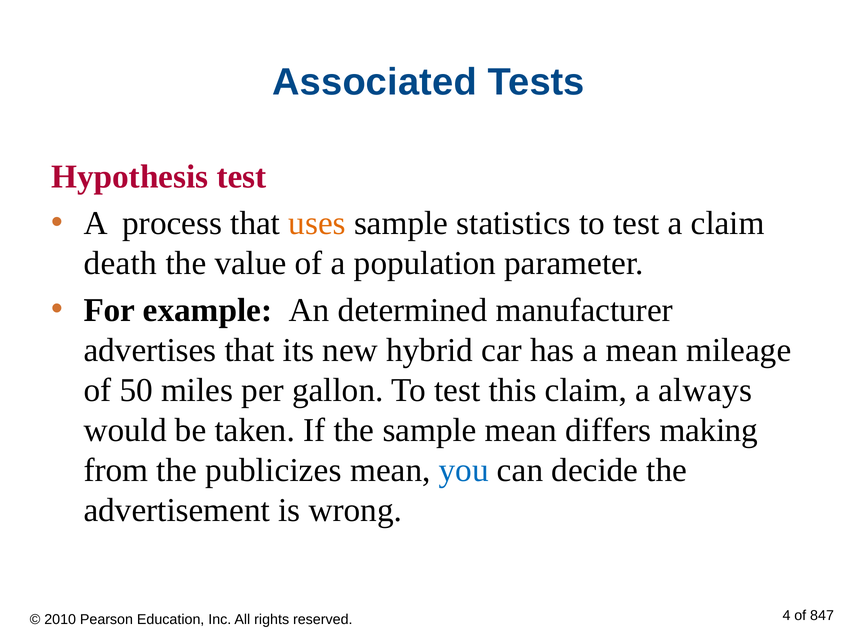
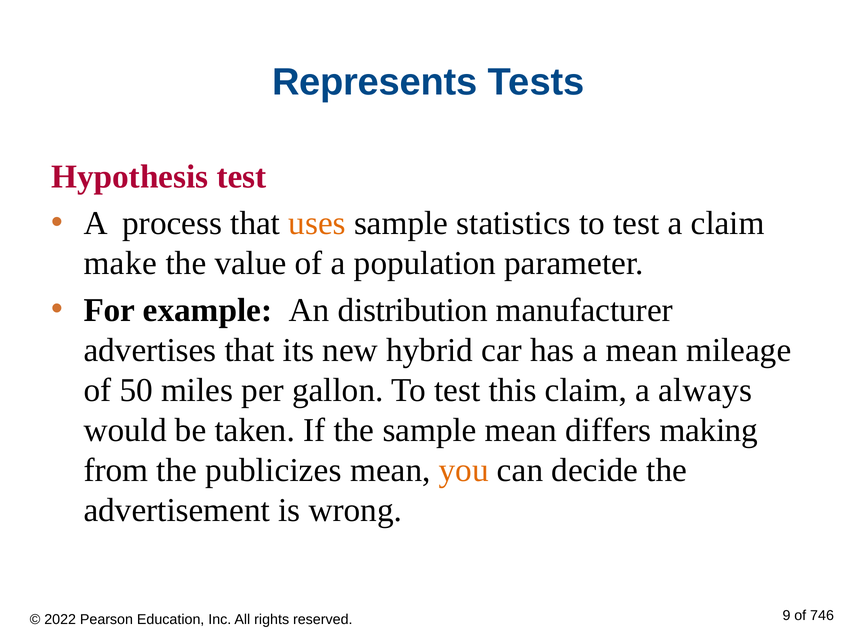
Associated: Associated -> Represents (375, 82)
death: death -> make (120, 263)
determined: determined -> distribution (413, 310)
you colour: blue -> orange (464, 470)
2010: 2010 -> 2022 (60, 619)
4: 4 -> 9 (787, 615)
847: 847 -> 746 (822, 615)
